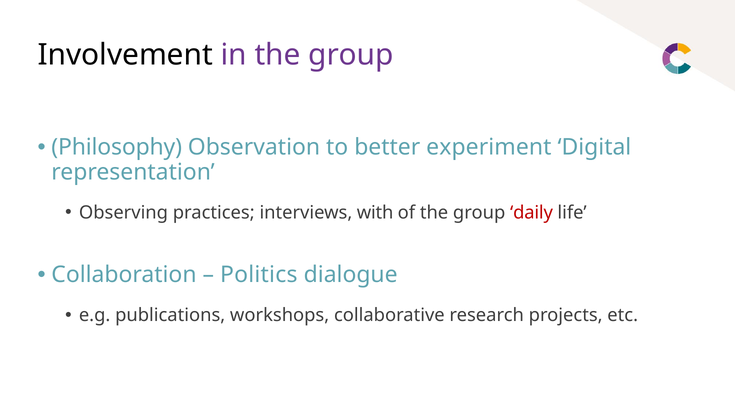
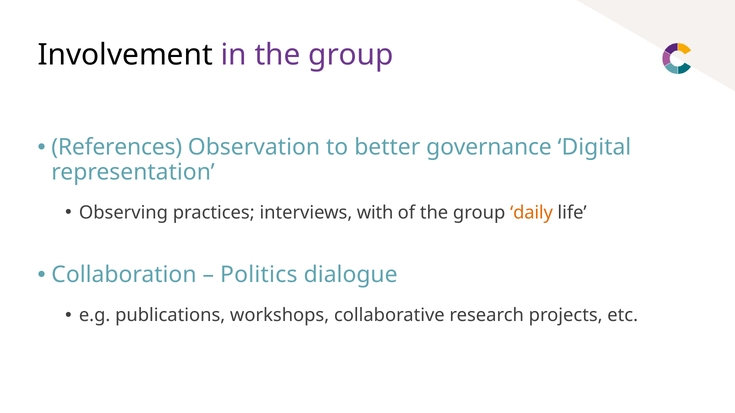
Philosophy: Philosophy -> References (117, 148)
experiment: experiment -> governance (489, 148)
daily colour: red -> orange (532, 213)
